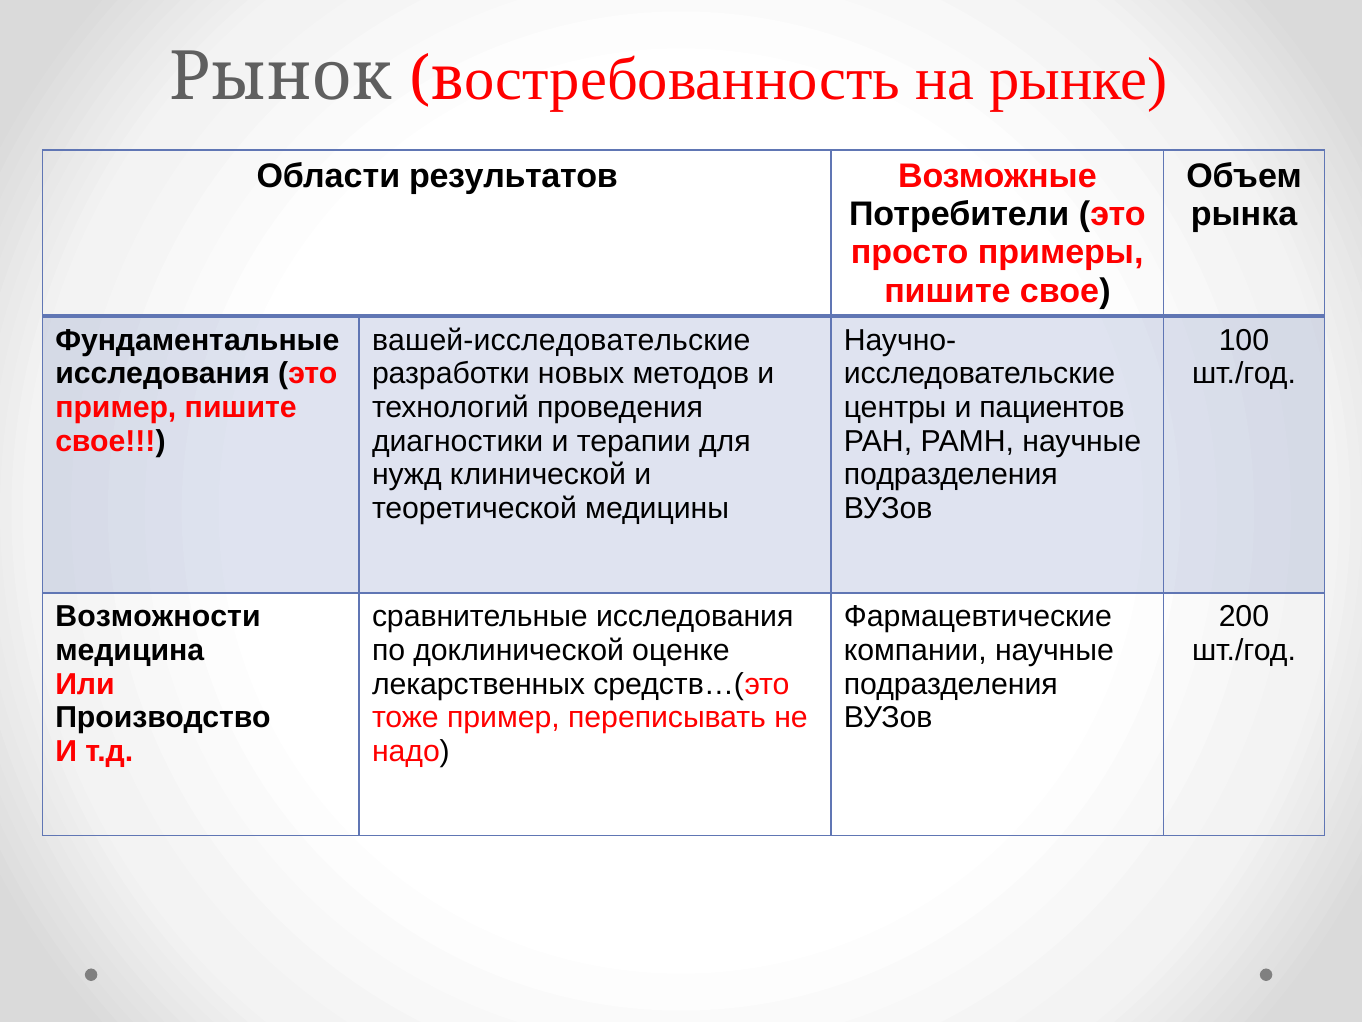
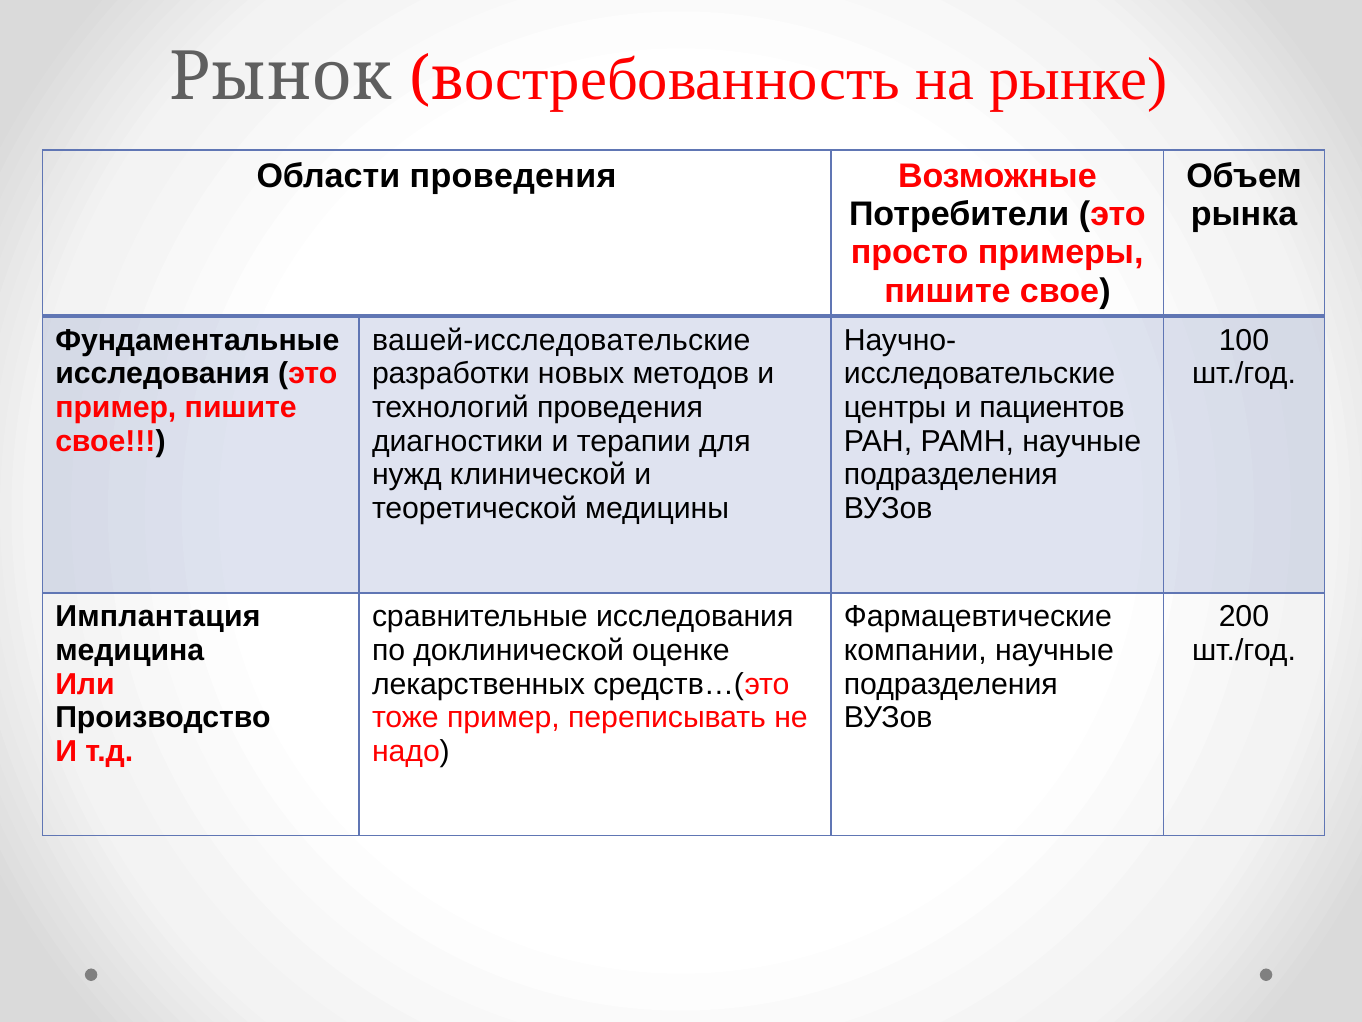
Области результатов: результатов -> проведения (513, 176)
Возможности: Возможности -> Имплантация (158, 617)
